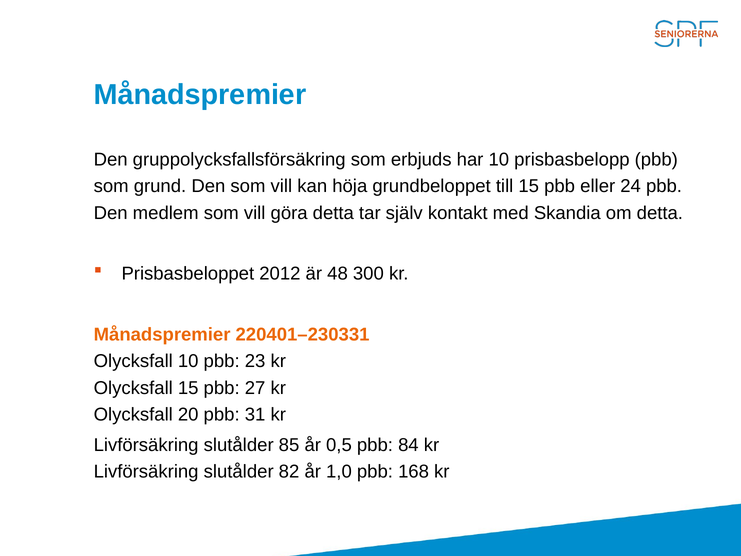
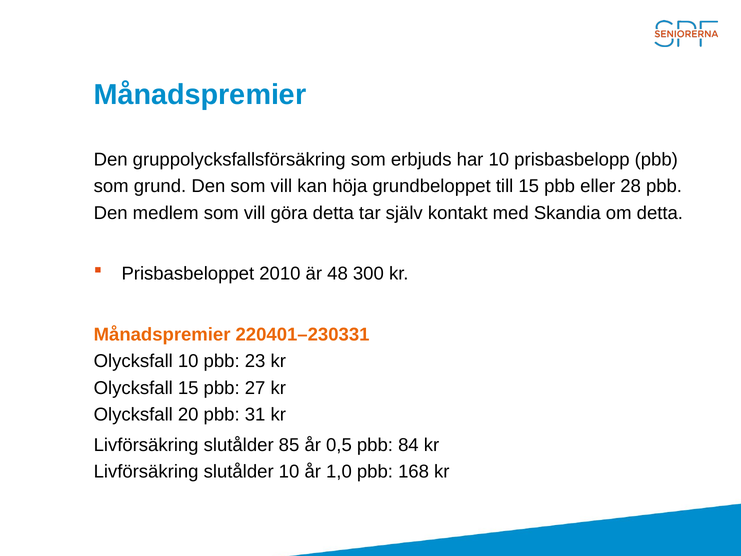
24: 24 -> 28 (631, 186)
2012: 2012 -> 2010 (280, 274)
slutålder 82: 82 -> 10 (289, 471)
